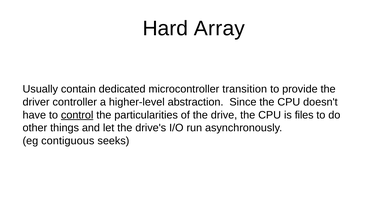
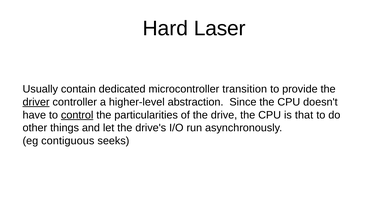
Array: Array -> Laser (220, 28)
driver underline: none -> present (36, 102)
files: files -> that (304, 115)
